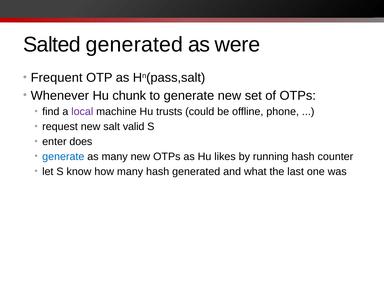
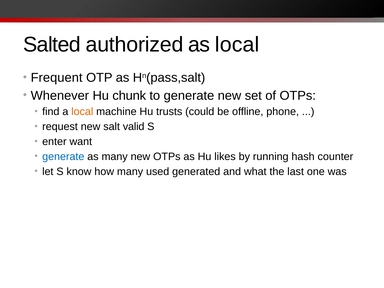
Salted generated: generated -> authorized (135, 45)
as were: were -> local (237, 45)
local colour: purple -> orange (82, 112)
does: does -> want (81, 142)
many hash: hash -> used (158, 172)
